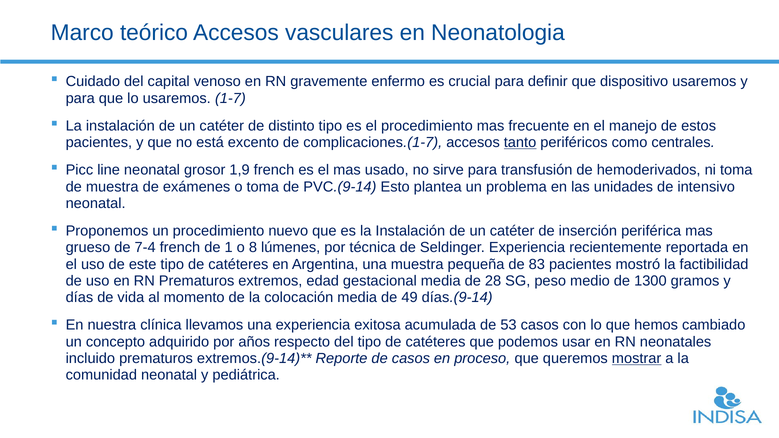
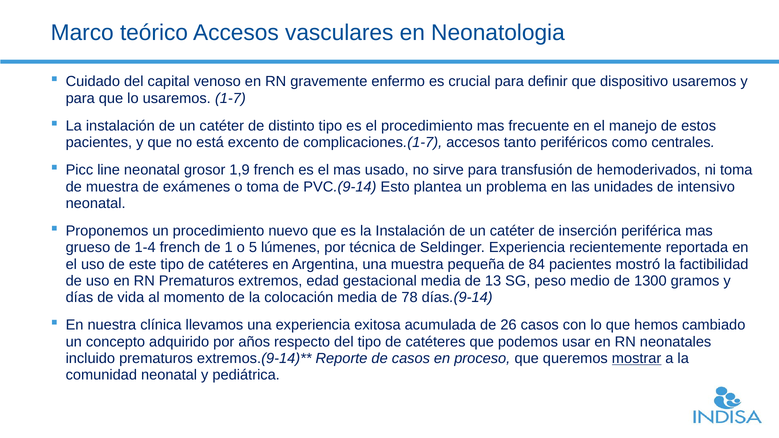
tanto underline: present -> none (520, 143)
7-4: 7-4 -> 1-4 (145, 248)
8: 8 -> 5 (253, 248)
83: 83 -> 84 (537, 264)
28: 28 -> 13 (493, 281)
49: 49 -> 78 (410, 298)
53: 53 -> 26 (509, 325)
